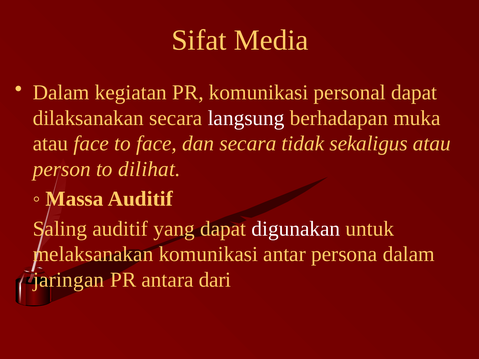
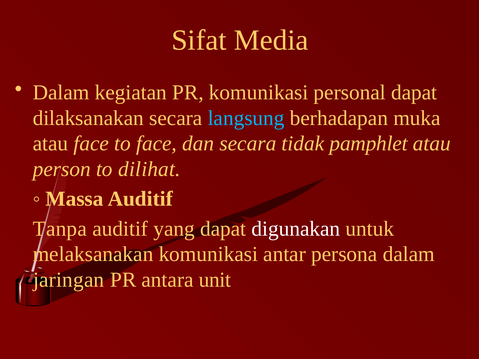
langsung colour: white -> light blue (246, 118)
sekaligus: sekaligus -> pamphlet (369, 144)
Saling: Saling -> Tanpa (60, 229)
dari: dari -> unit (215, 280)
